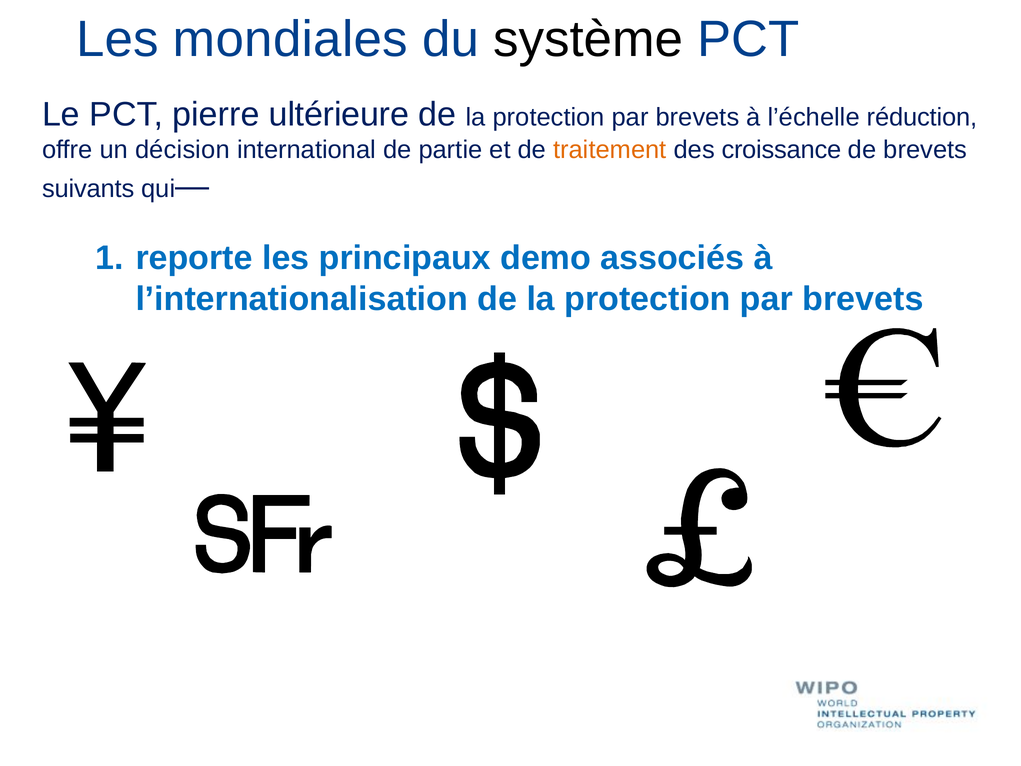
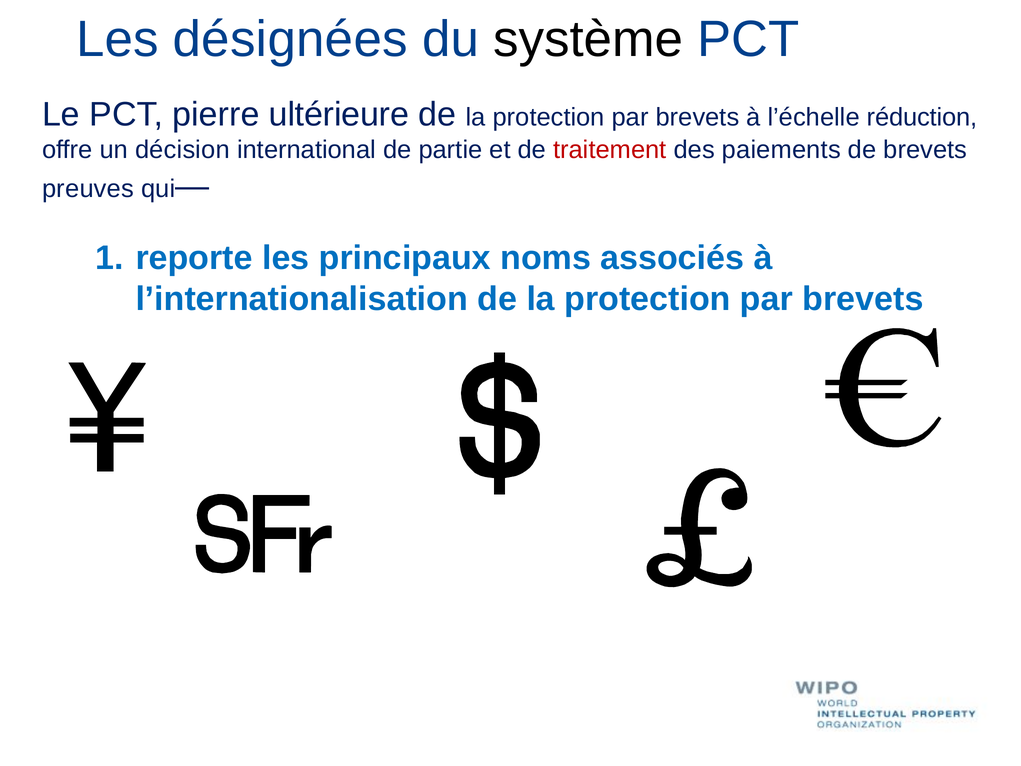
mondiales: mondiales -> désignées (290, 39)
traitement colour: orange -> red (610, 150)
croissance: croissance -> paiements (781, 150)
suivants: suivants -> preuves (88, 189)
demo: demo -> noms (546, 258)
